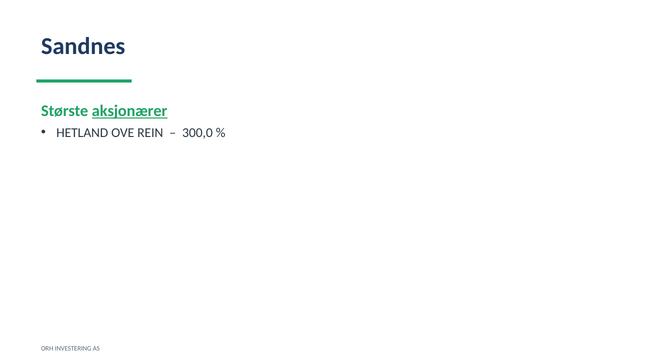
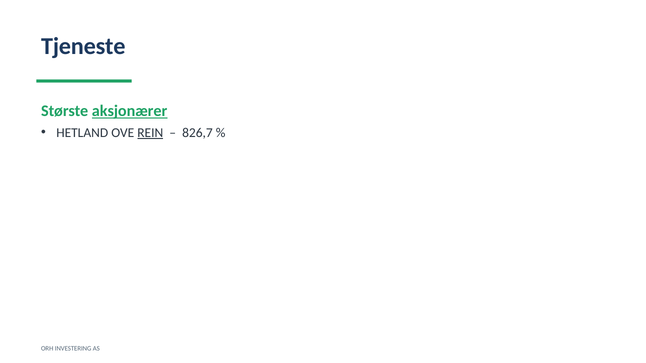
Sandnes: Sandnes -> Tjeneste (83, 46)
REIN underline: none -> present (150, 133)
300,0: 300,0 -> 826,7 (197, 133)
